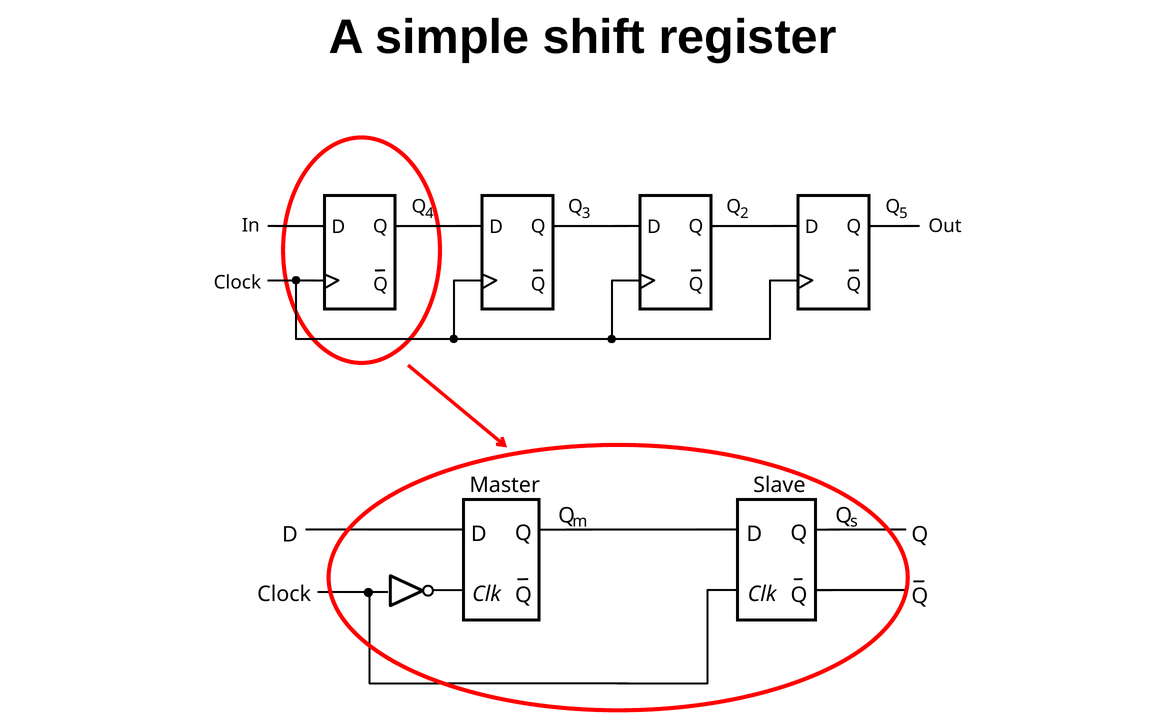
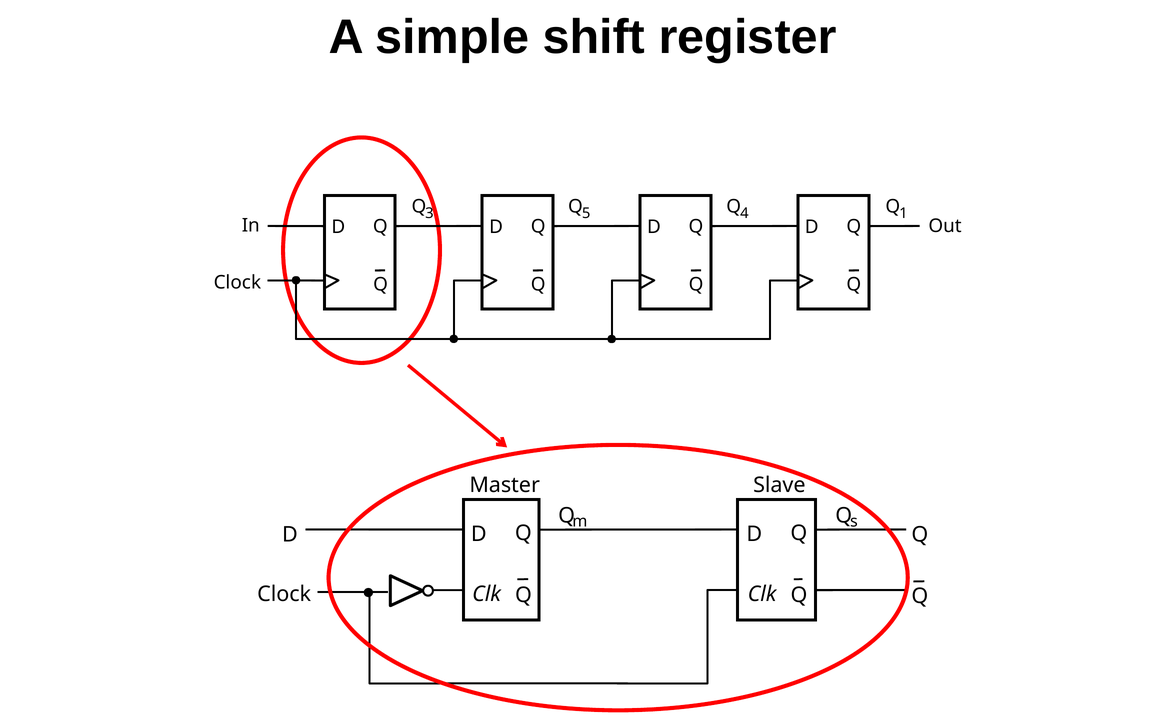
4: 4 -> 3 (429, 213)
3: 3 -> 5 (586, 213)
2: 2 -> 4 (744, 213)
5: 5 -> 1 (903, 213)
